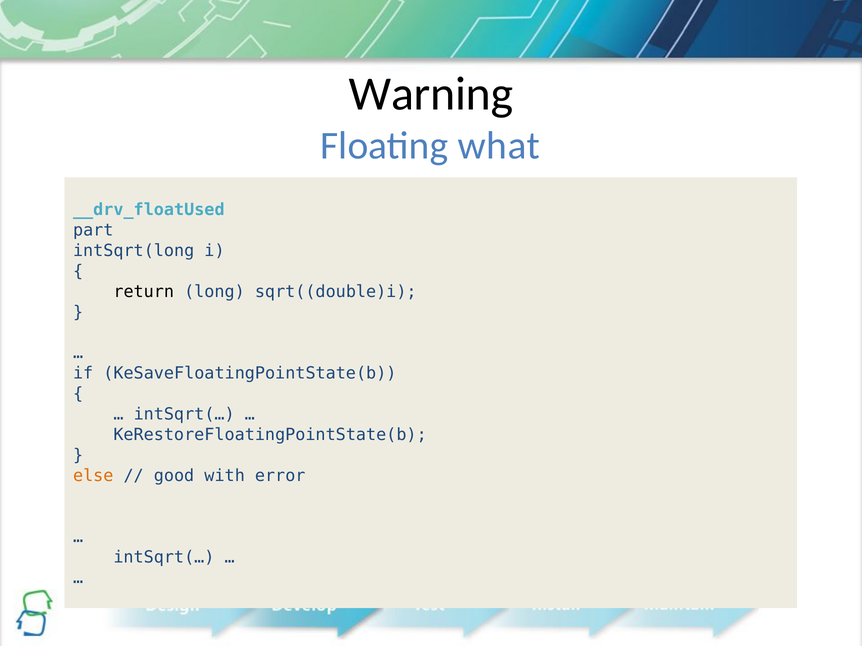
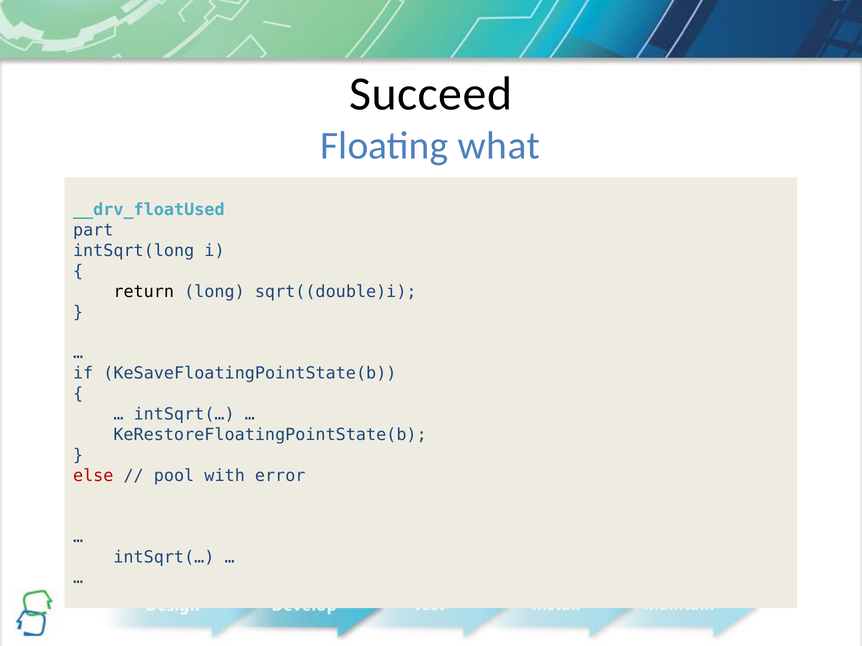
Warning: Warning -> Succeed (431, 94)
else colour: orange -> red (93, 476)
good: good -> pool (174, 476)
